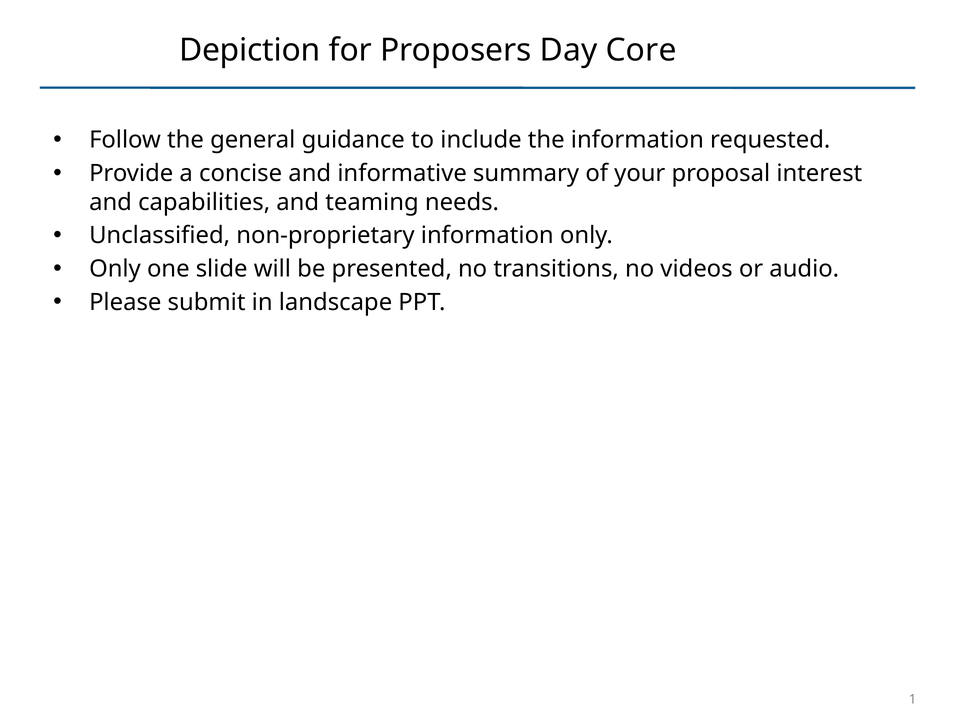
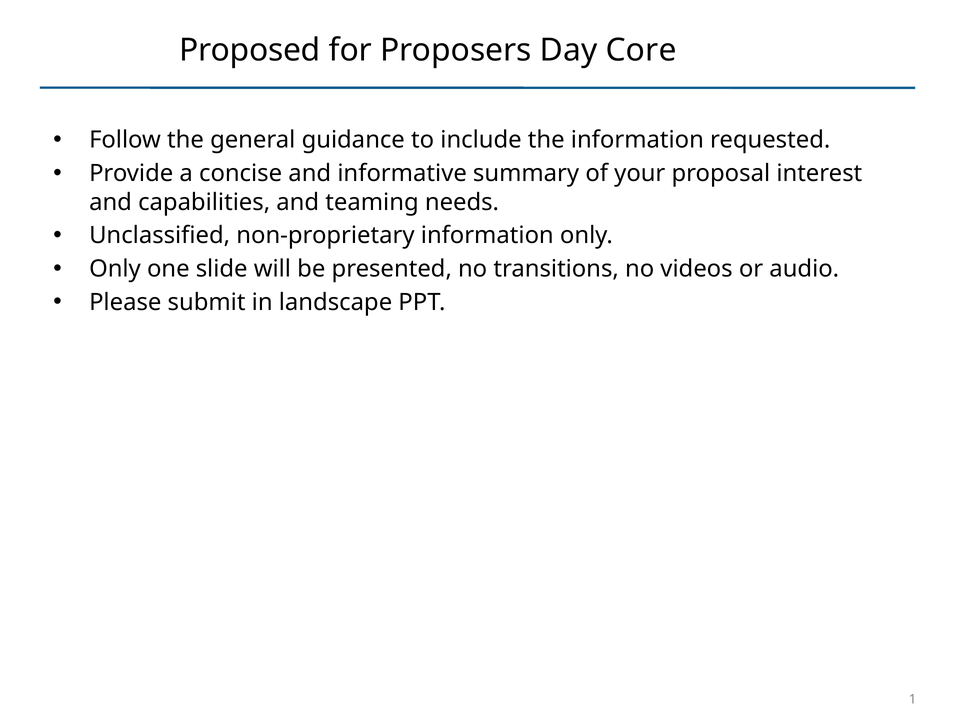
Depiction: Depiction -> Proposed (250, 50)
